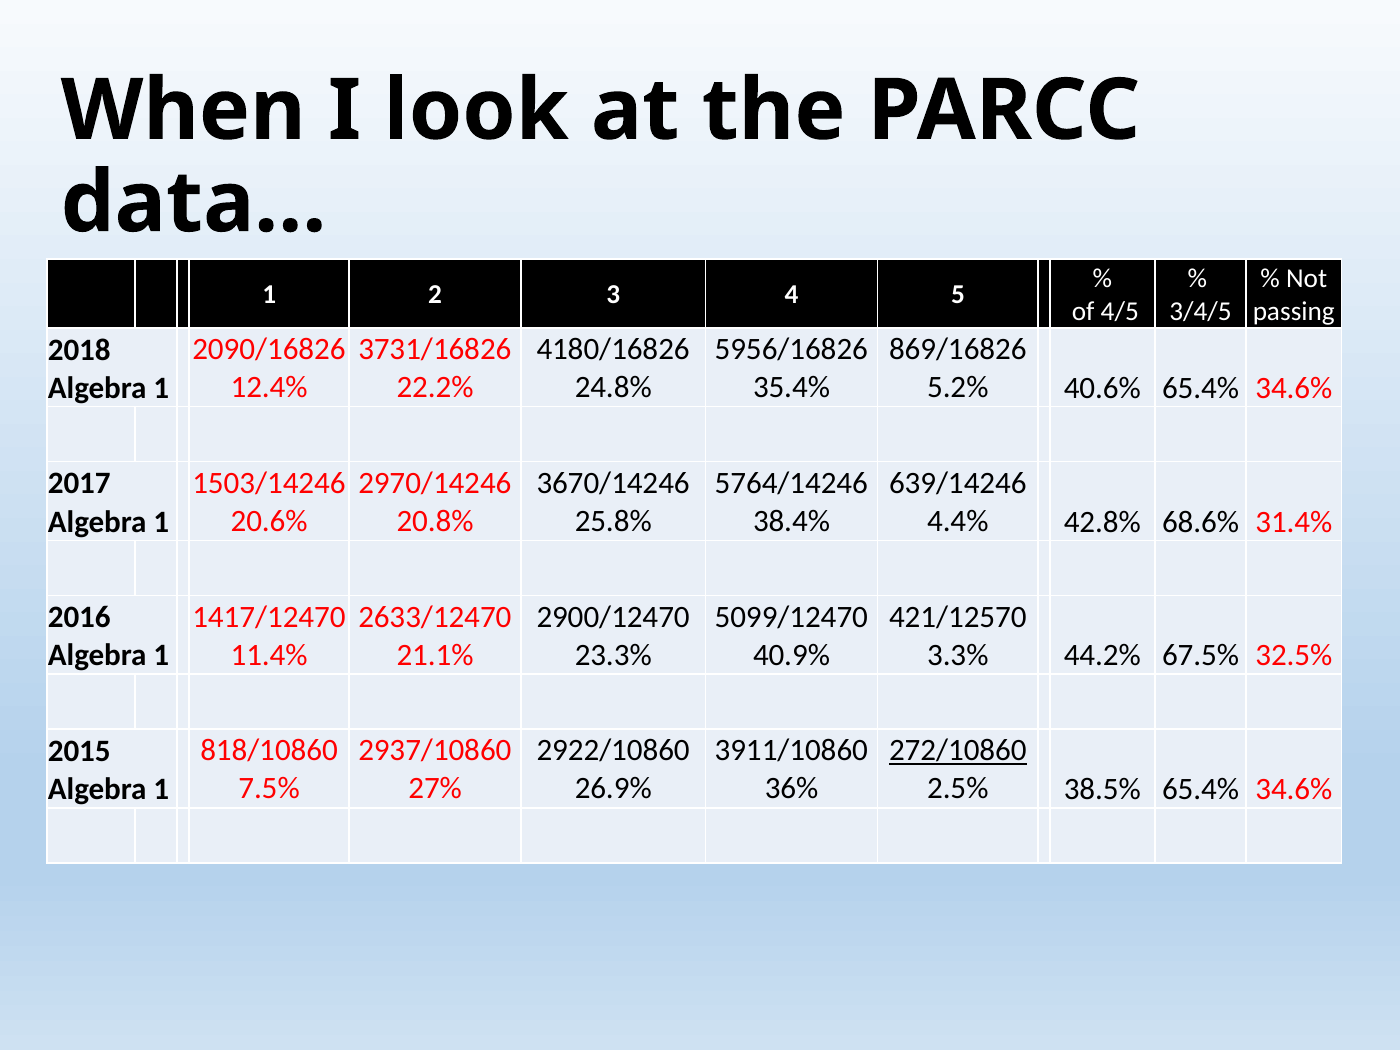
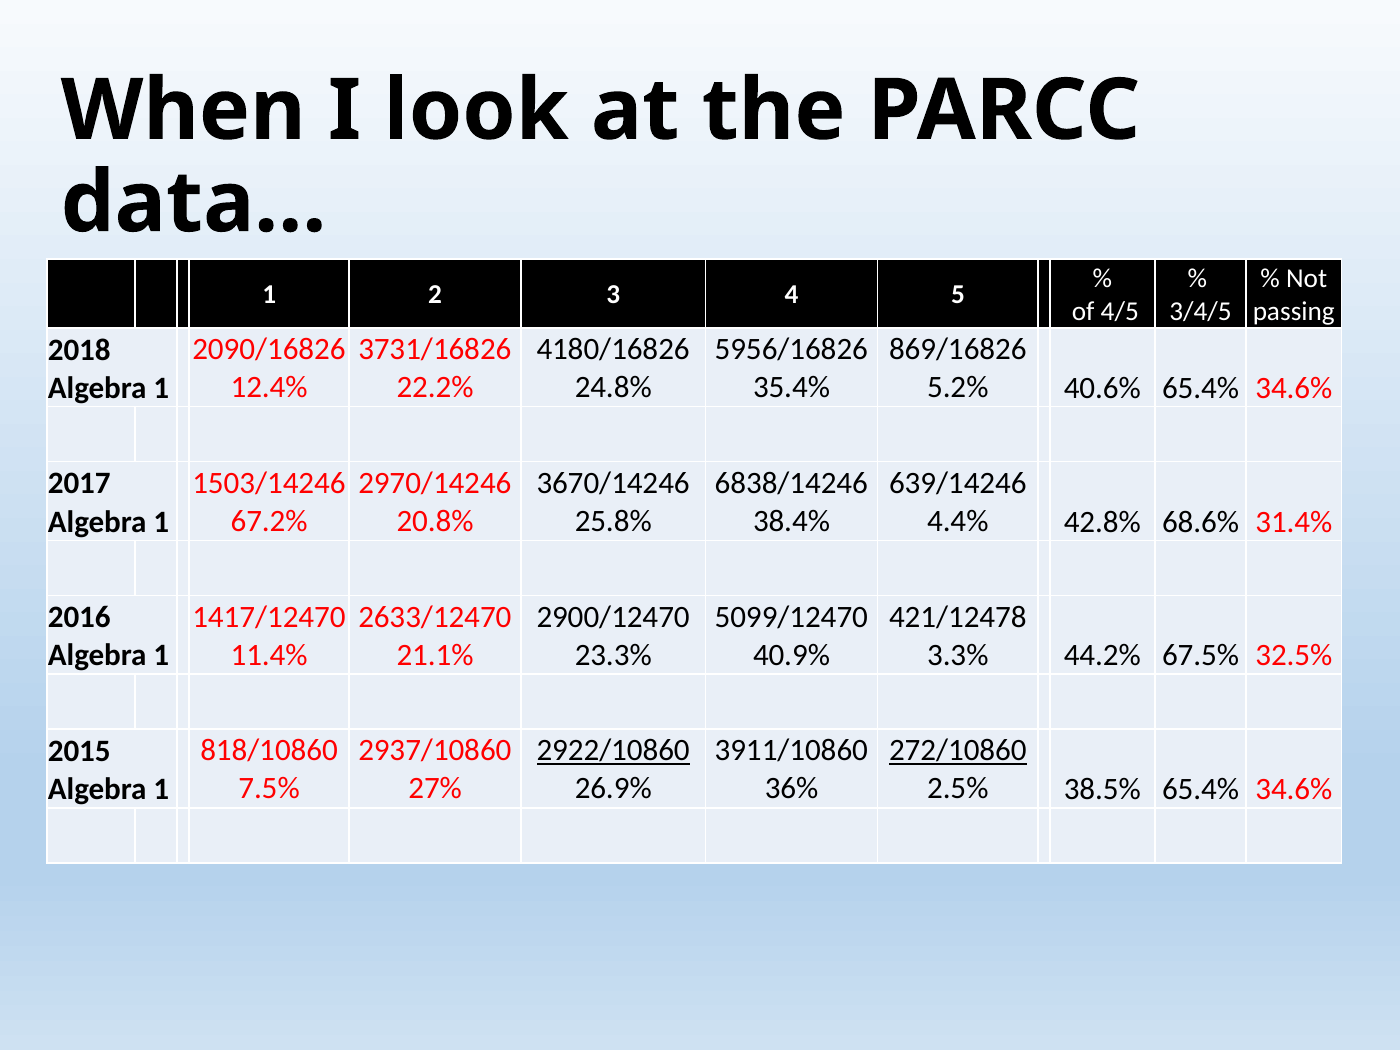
5764/14246: 5764/14246 -> 6838/14246 (791, 483)
20.6%: 20.6% -> 67.2% (269, 521)
421/12570: 421/12570 -> 421/12478 (958, 617)
2922/10860 underline: none -> present (613, 751)
